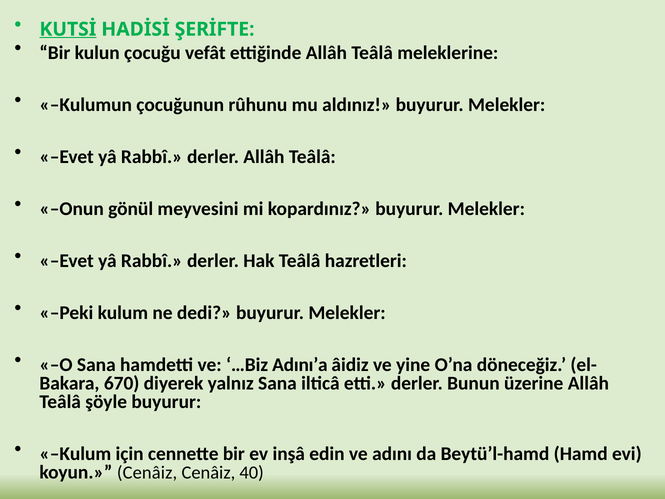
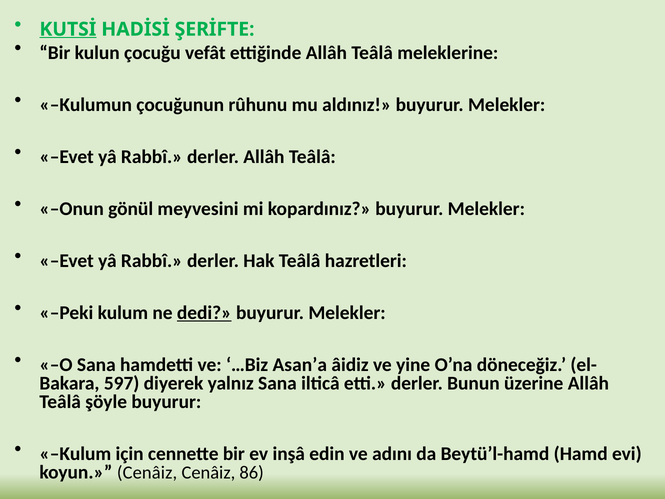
dedi underline: none -> present (204, 313)
Adını’a: Adını’a -> Asan’a (300, 365)
670: 670 -> 597 (122, 383)
40: 40 -> 86 (252, 473)
